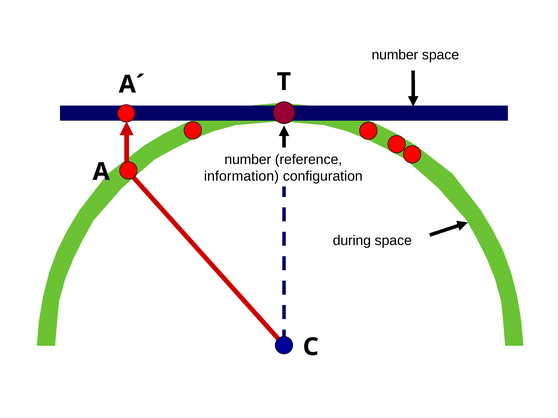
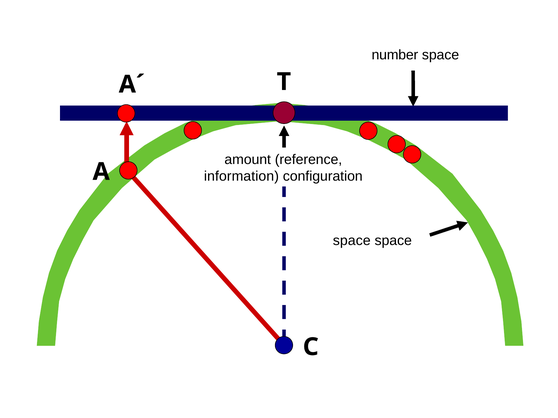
number: number -> amount (248, 160)
during: during -> space (352, 241)
